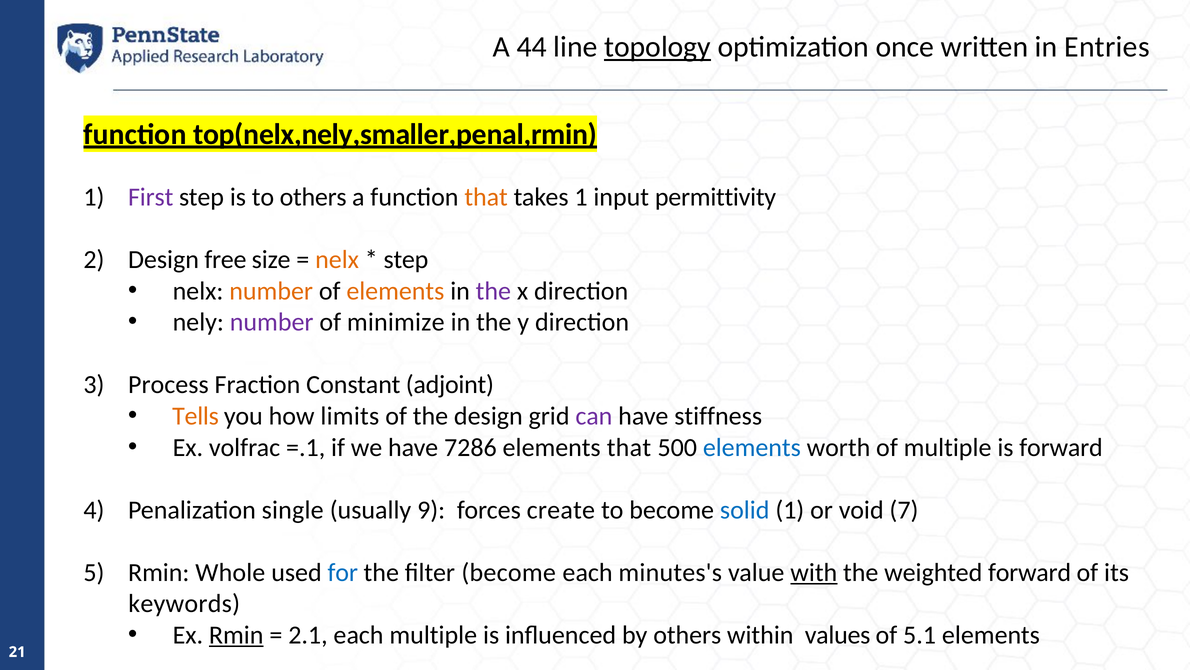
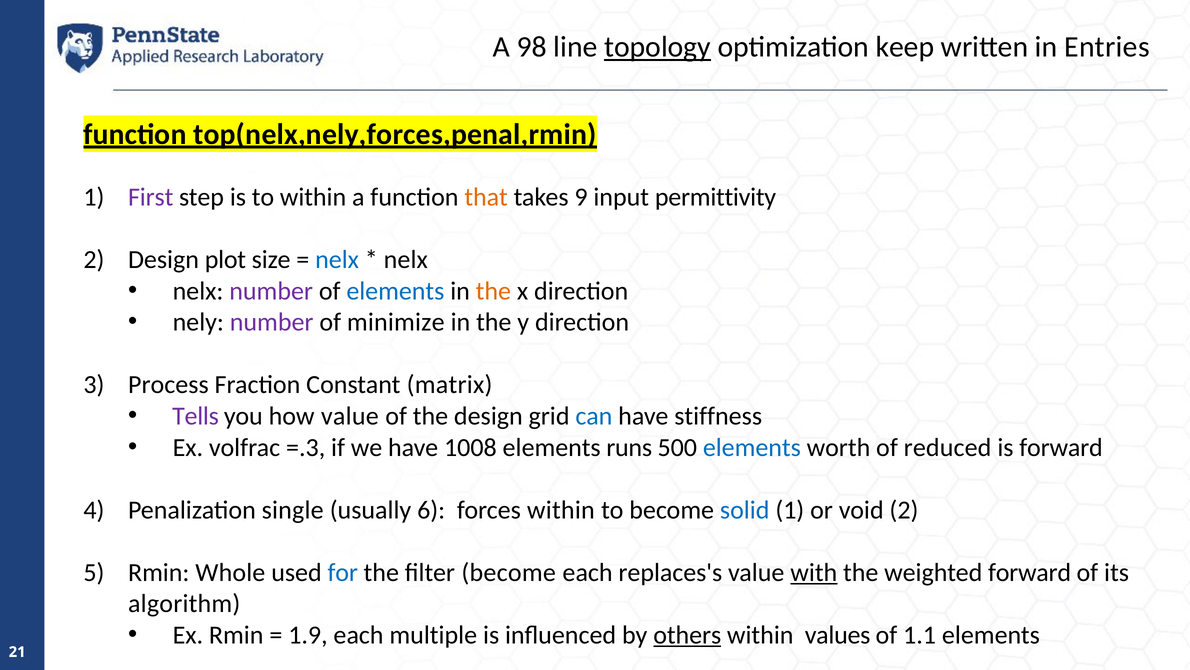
44: 44 -> 98 (532, 47)
once: once -> keep (905, 47)
top(nelx,nely,smaller,penal,rmin: top(nelx,nely,smaller,penal,rmin -> top(nelx,nely,forces,penal,rmin (395, 134)
to others: others -> within (313, 197)
takes 1: 1 -> 9 (581, 197)
free: free -> plot (225, 260)
nelx colour: orange -> blue (337, 260)
step: step -> nelx (406, 260)
number colour: orange -> purple (271, 291)
elements colour: orange -> blue (395, 291)
the colour: purple -> orange (493, 291)
adjoint: adjoint -> matrix (450, 385)
Tells colour: orange -> purple (195, 416)
how limits: limits -> value (350, 416)
can colour: purple -> blue (594, 416)
=.1: =.1 -> =.3 (306, 447)
7286: 7286 -> 1008 (470, 447)
elements that: that -> runs (629, 447)
of multiple: multiple -> reduced (948, 447)
9: 9 -> 6 (431, 509)
forces create: create -> within (561, 509)
void 7: 7 -> 2 (904, 509)
minutes's: minutes's -> replaces's (670, 572)
keywords: keywords -> algorithm (184, 603)
Rmin underline: present -> none (236, 634)
2.1: 2.1 -> 1.9 (308, 634)
others underline: none -> present (687, 634)
5.1: 5.1 -> 1.1 (920, 634)
